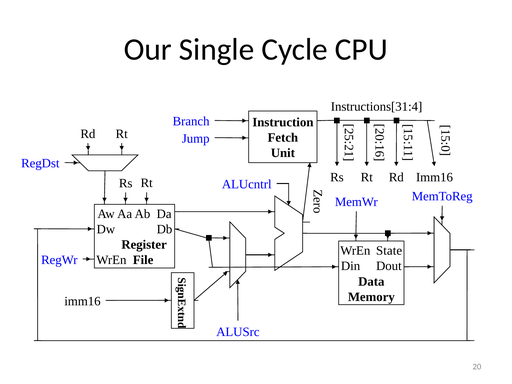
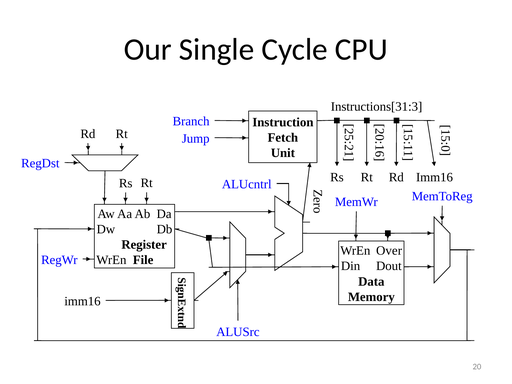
Instructions[31:4: Instructions[31:4 -> Instructions[31:3 (377, 106)
State: State -> Over (389, 251)
